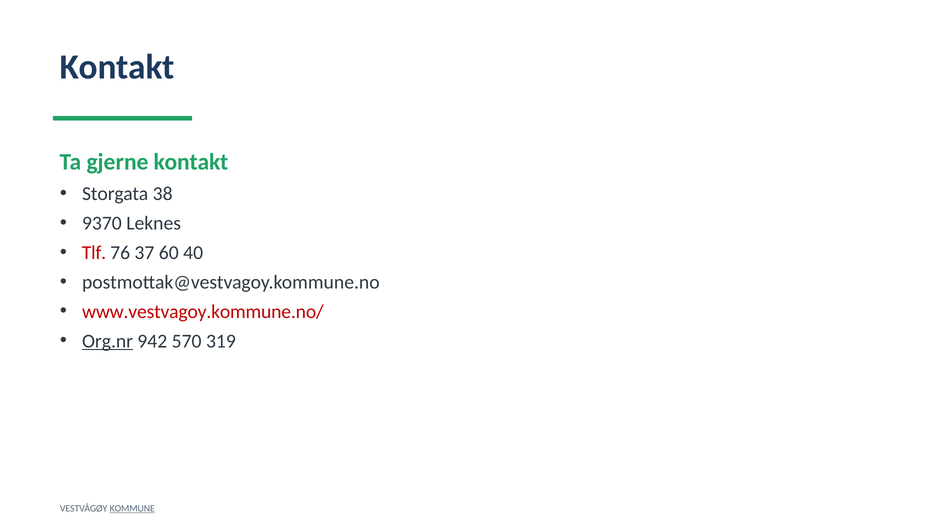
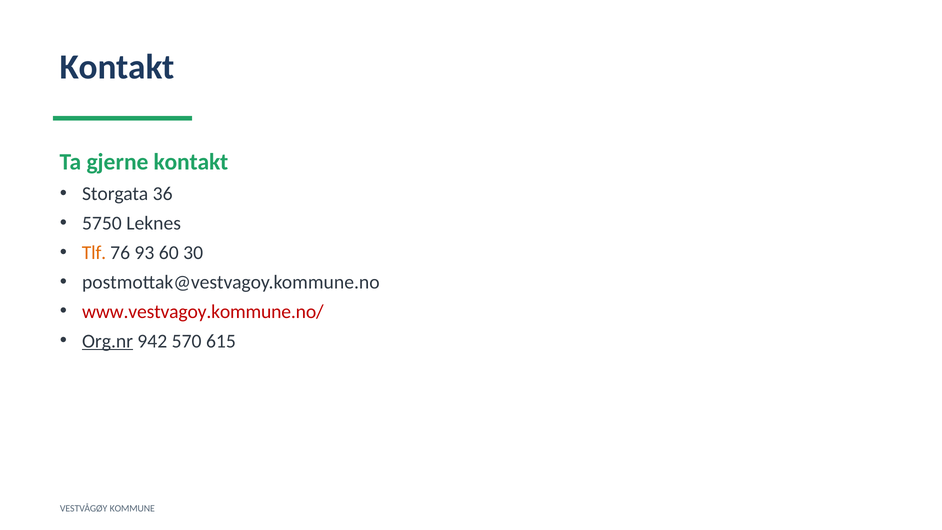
38: 38 -> 36 (163, 194)
9370: 9370 -> 5750 (102, 223)
Tlf colour: red -> orange (94, 253)
37: 37 -> 93 (144, 253)
40: 40 -> 30 (193, 253)
319: 319 -> 615 (221, 341)
KOMMUNE underline: present -> none (132, 508)
